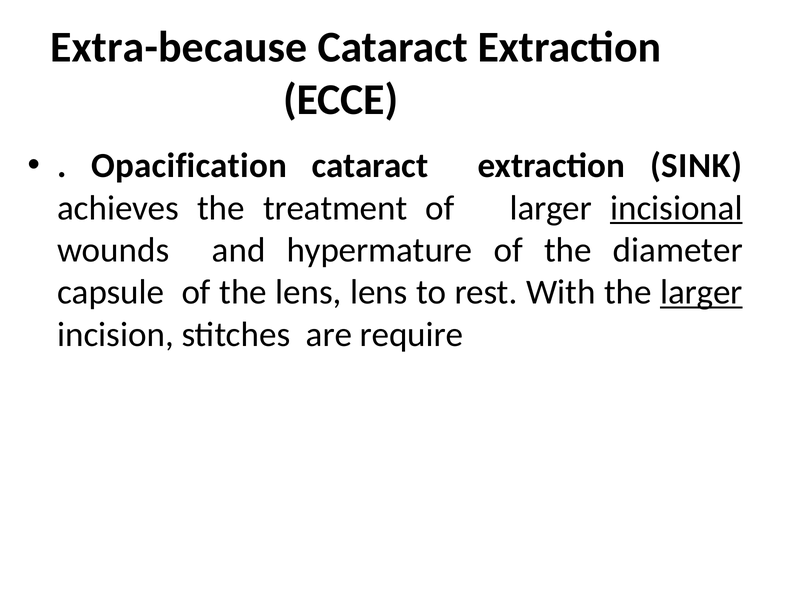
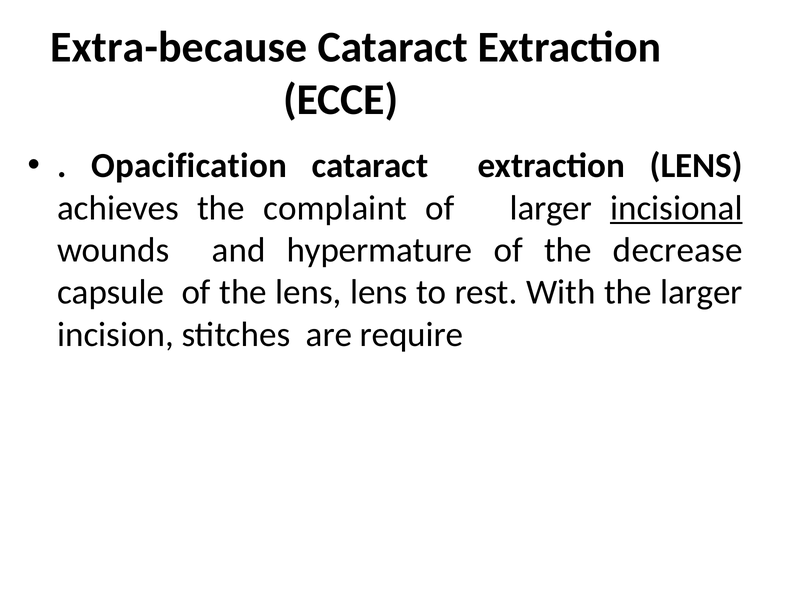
extraction SINK: SINK -> LENS (696, 166)
treatment: treatment -> complaint (335, 208)
diameter: diameter -> decrease (678, 250)
larger underline: present -> none (701, 292)
